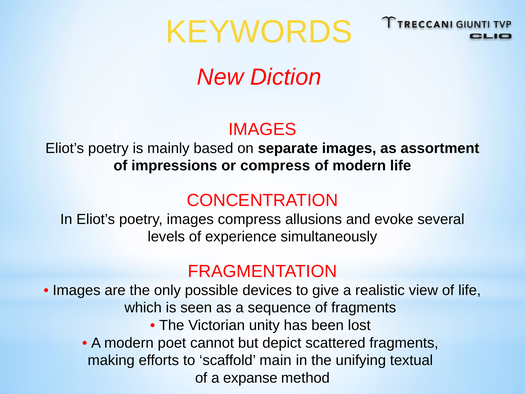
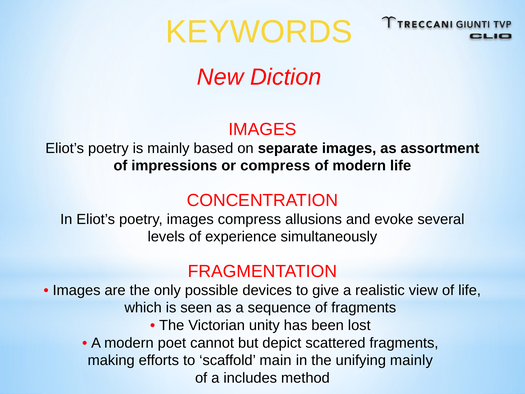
unifying textual: textual -> mainly (411, 360)
expanse: expanse -> includes (250, 378)
